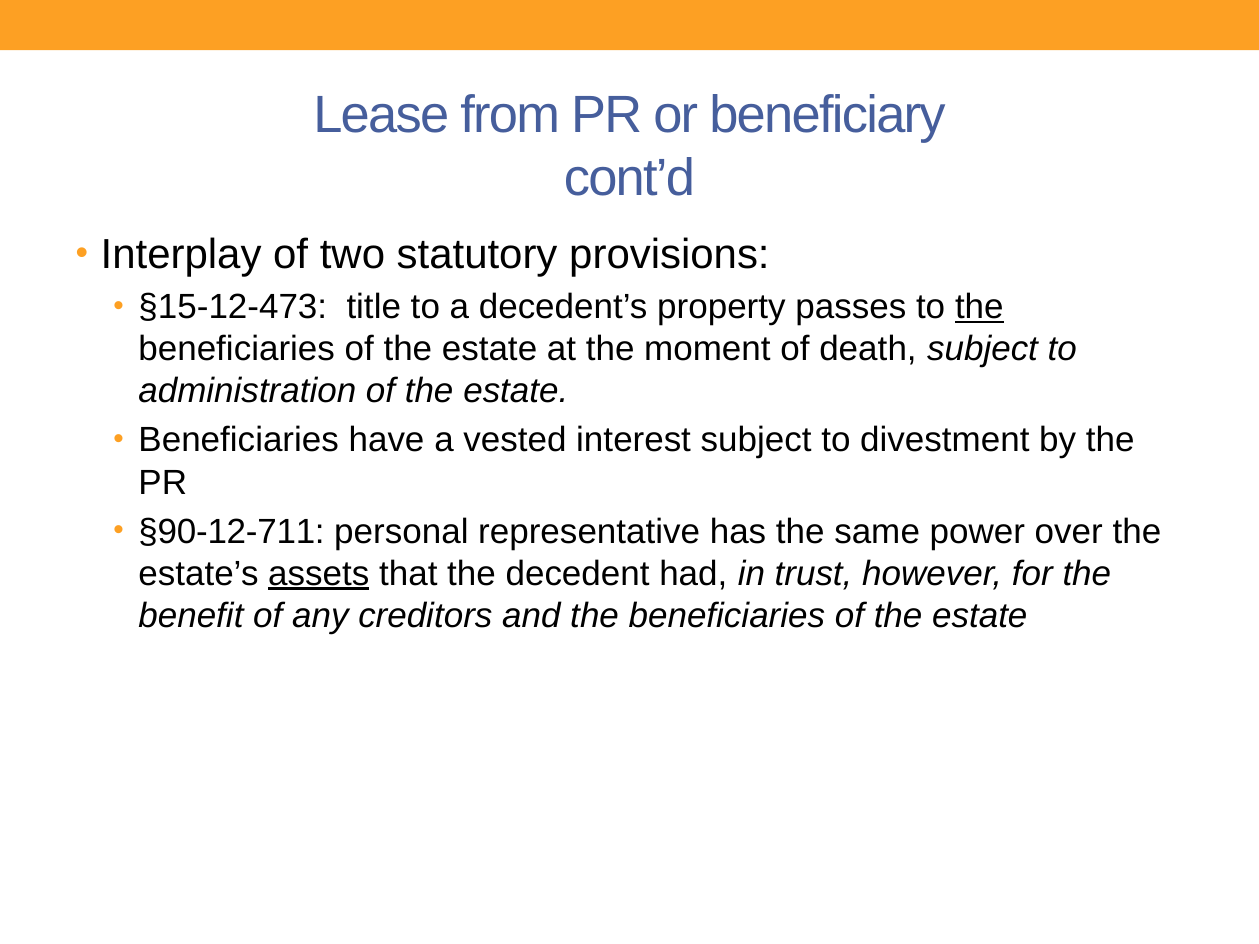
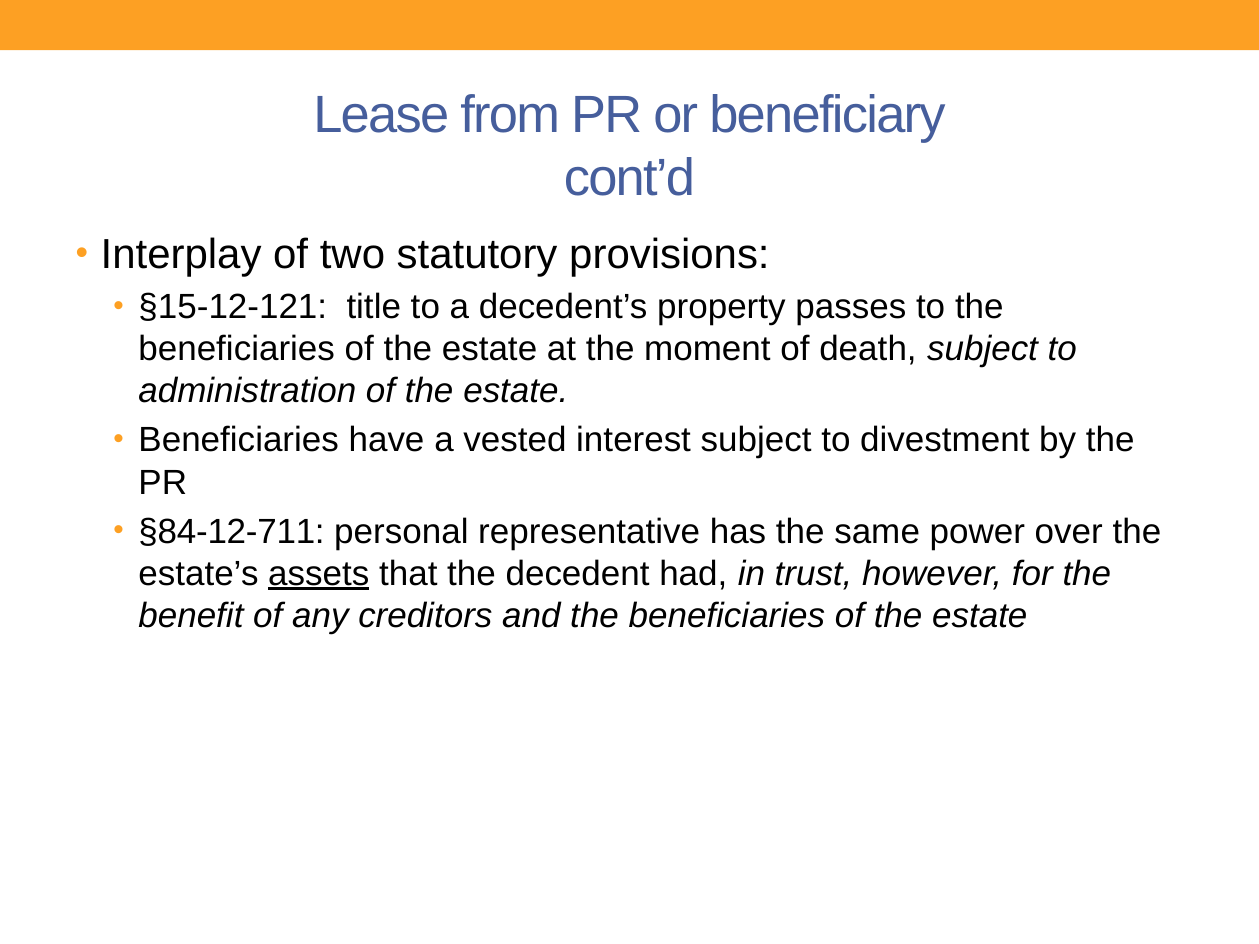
§15-12-473: §15-12-473 -> §15-12-121 (233, 307)
the underline: present -> none (979, 307)
§90-12-711: §90-12-711 -> §84-12-711 (232, 532)
